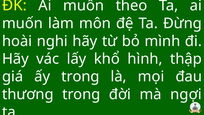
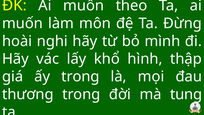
ngợi: ngợi -> tụng (186, 94)
